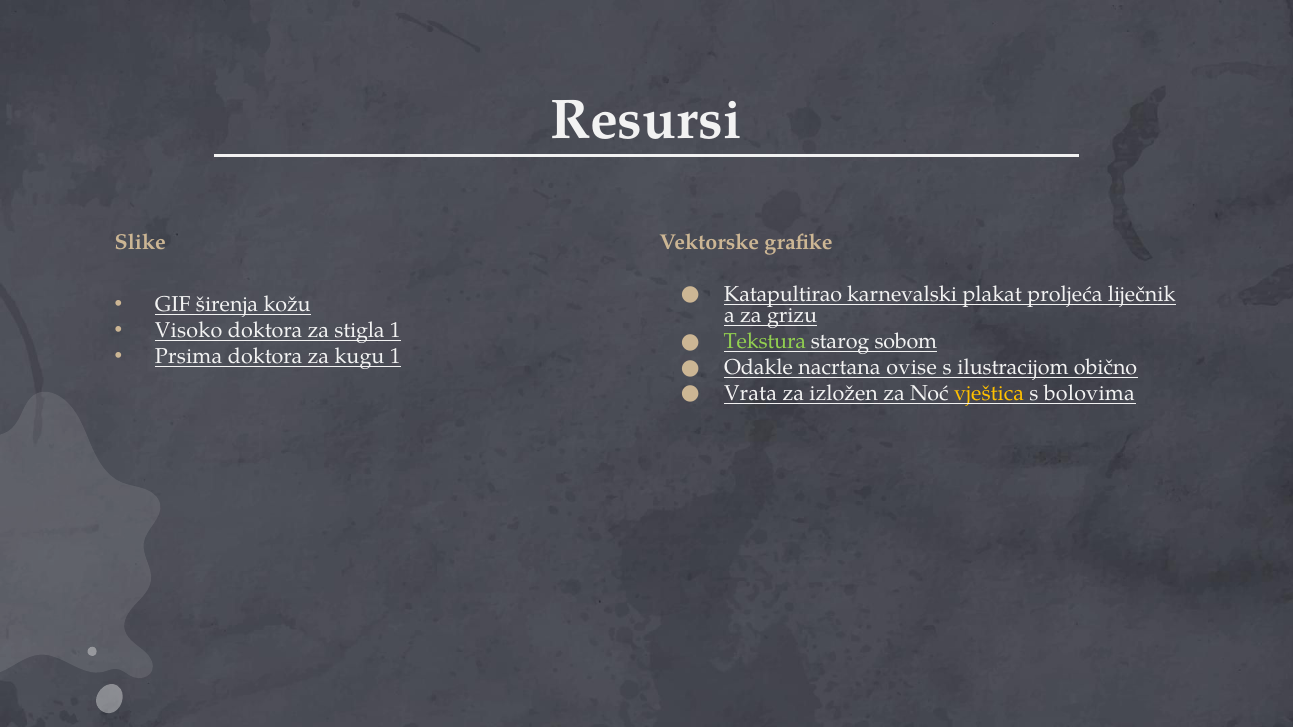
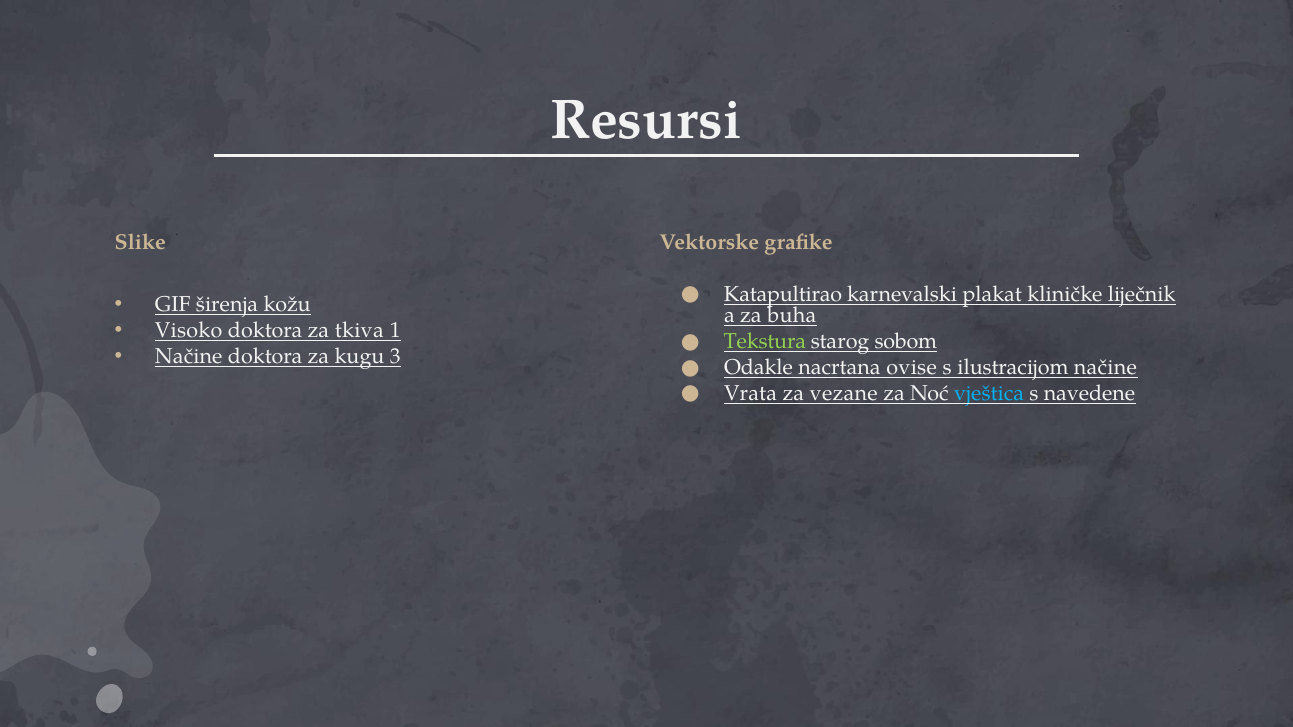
proljeća: proljeća -> kliničke (1065, 294)
grizu: grizu -> buha (792, 316)
stigla: stigla -> tkiva (359, 330)
Prsima: Prsima -> Načine (189, 356)
kugu 1: 1 -> 3 (395, 356)
ilustracijom obično: obično -> načine (1105, 367)
izložen: izložen -> vezane (844, 393)
vještica colour: yellow -> light blue (989, 393)
bolovima: bolovima -> navedene (1090, 393)
